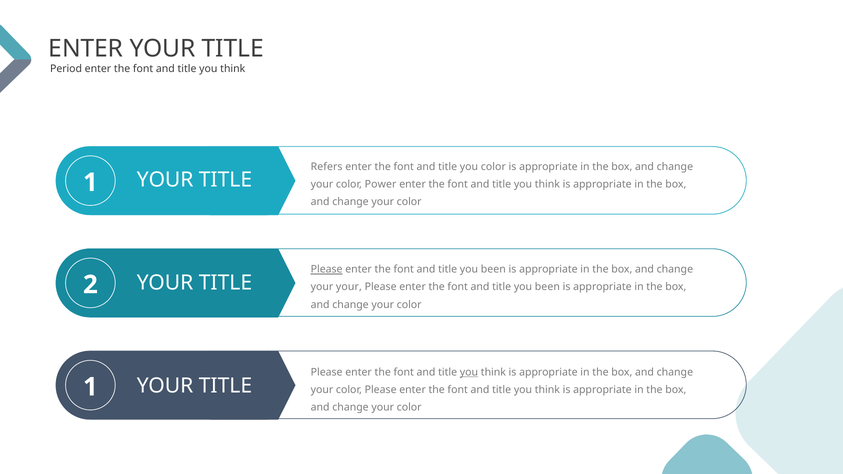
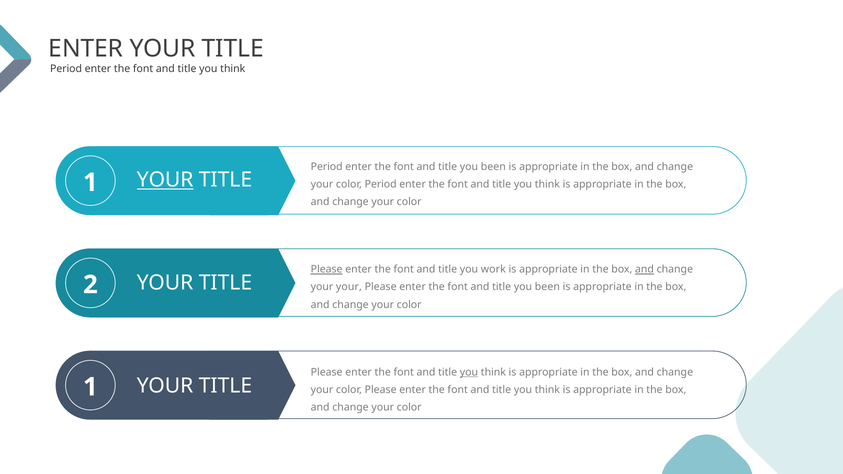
Refers: Refers -> Period (327, 167)
color: color -> been (493, 167)
YOUR underline: none -> present (165, 180)
color Power: Power -> Period (381, 184)
been: been -> work (493, 270)
and underline: none -> present (645, 270)
